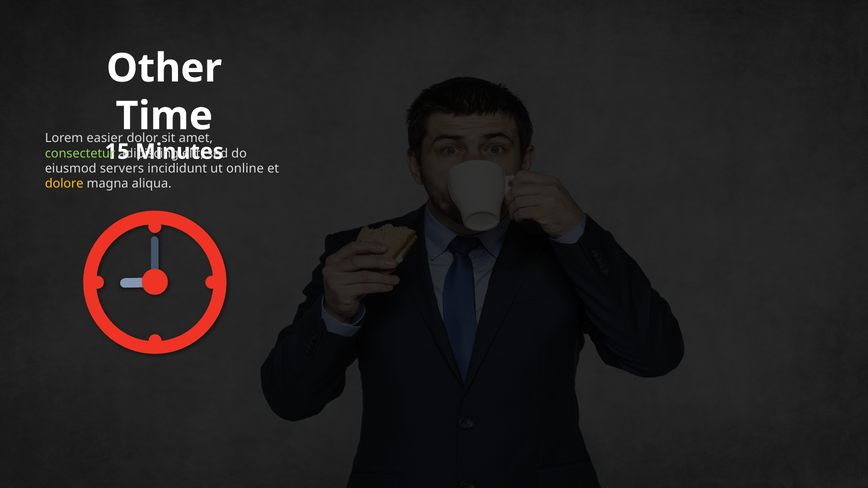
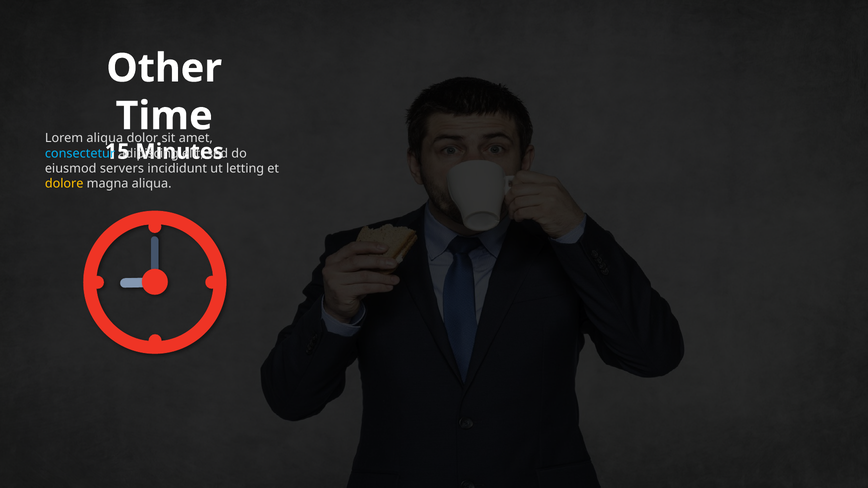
Lorem easier: easier -> aliqua (105, 138)
consectetur colour: light green -> light blue (80, 153)
online: online -> letting (245, 169)
